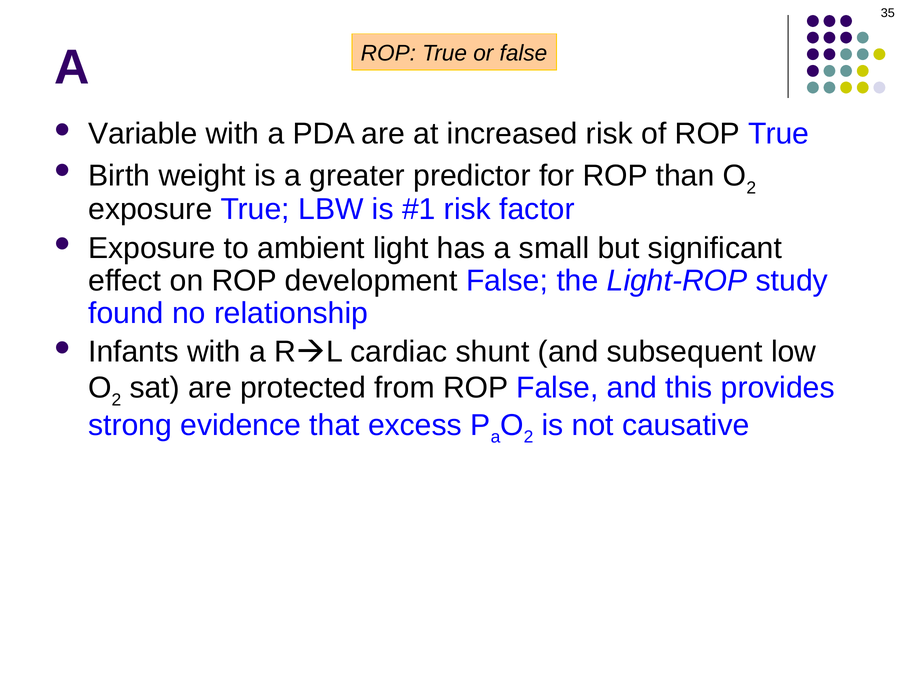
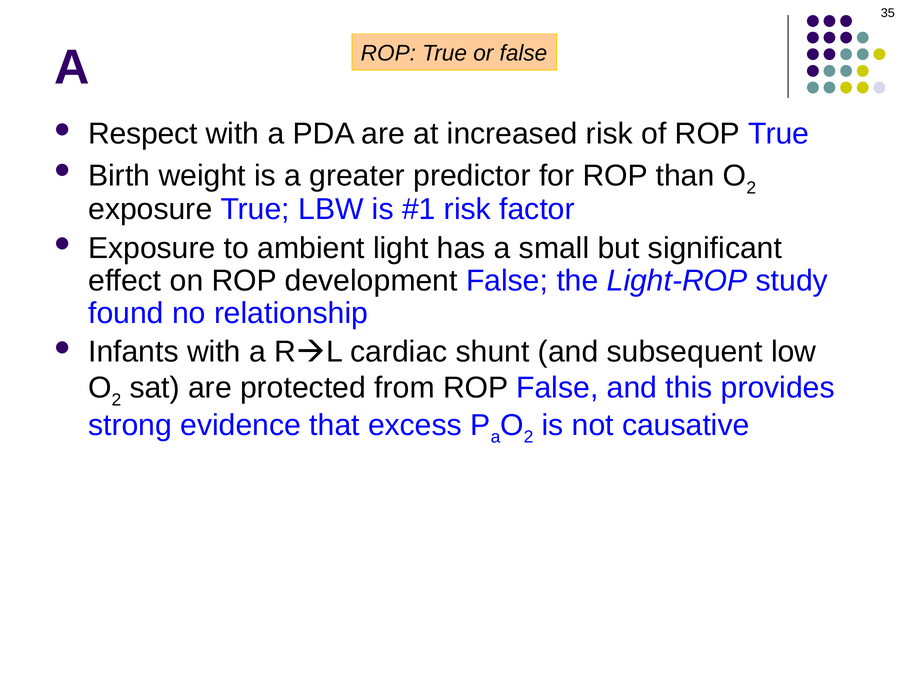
Variable: Variable -> Respect (143, 134)
